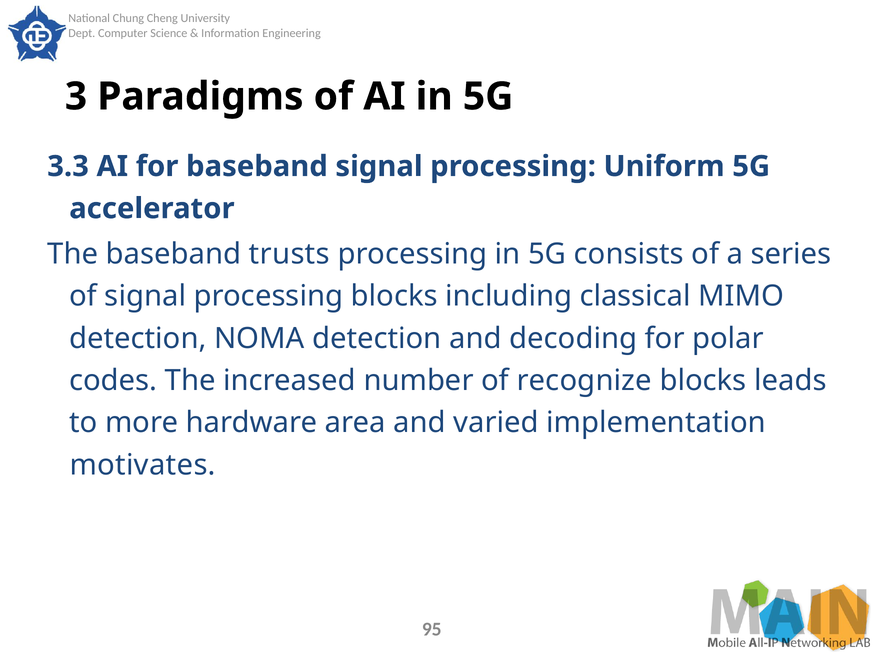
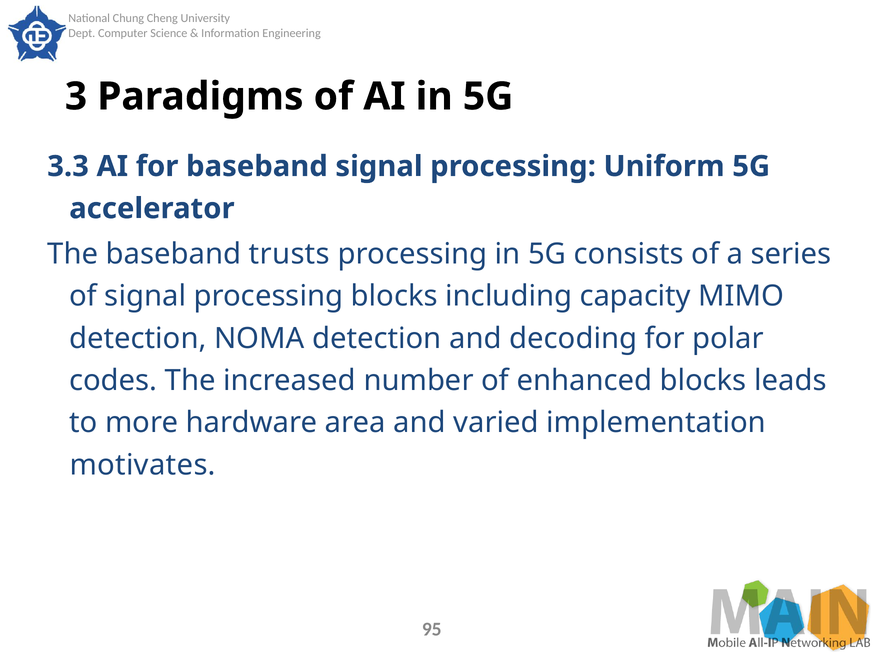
classical: classical -> capacity (635, 296)
recognize: recognize -> enhanced (584, 380)
